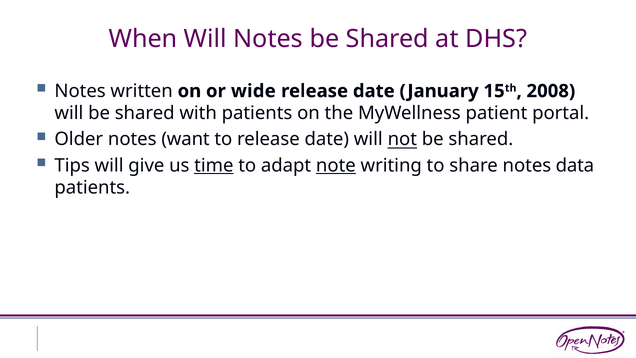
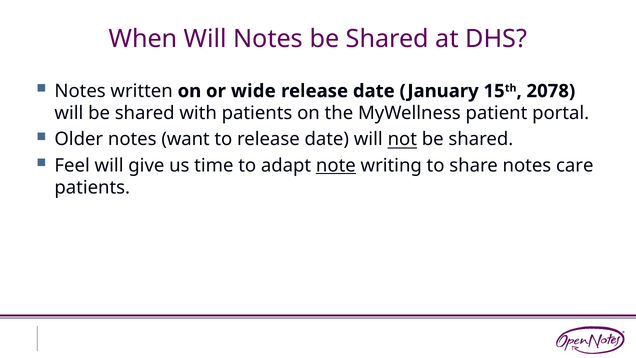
2008: 2008 -> 2078 (551, 91)
Tips: Tips -> Feel (72, 165)
time underline: present -> none (214, 165)
data: data -> care (575, 165)
